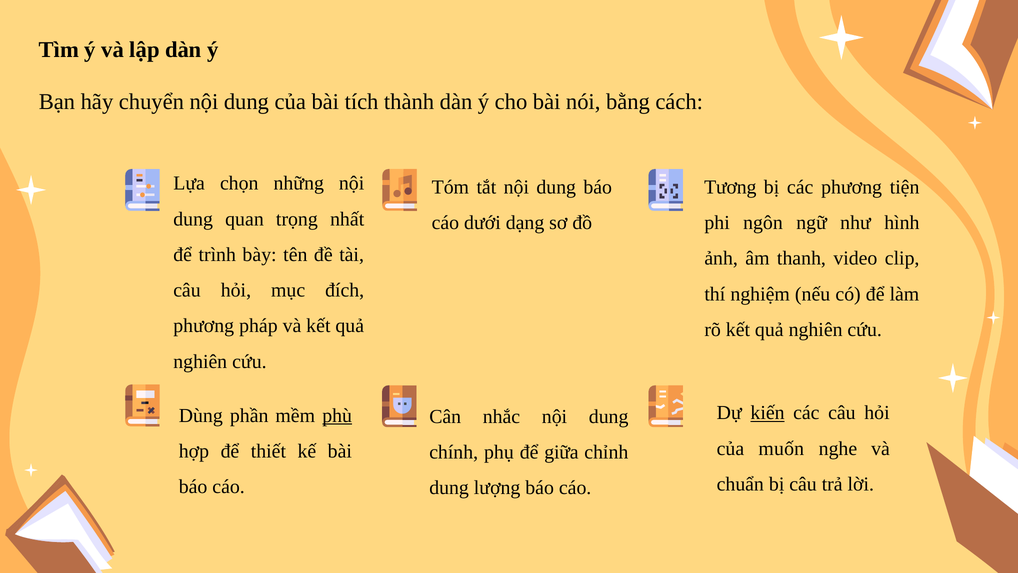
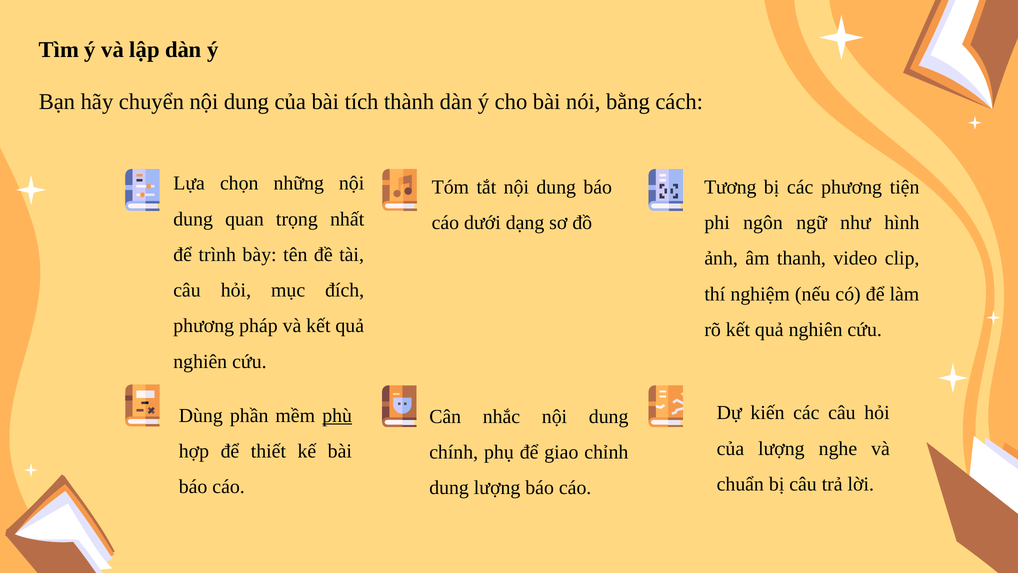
kiến underline: present -> none (768, 413)
của muốn: muốn -> lượng (781, 448)
giữa: giữa -> giao (561, 452)
